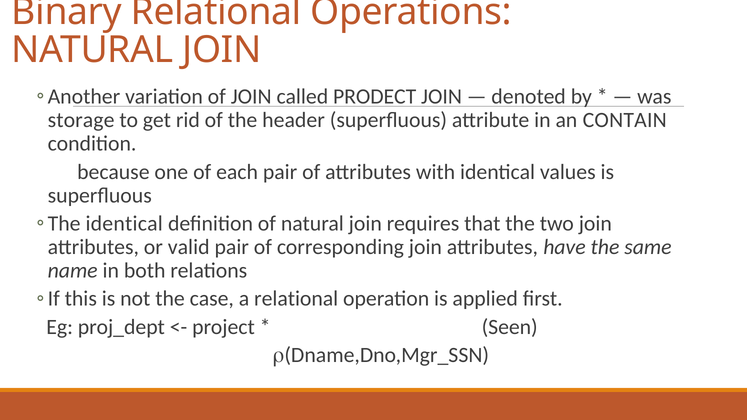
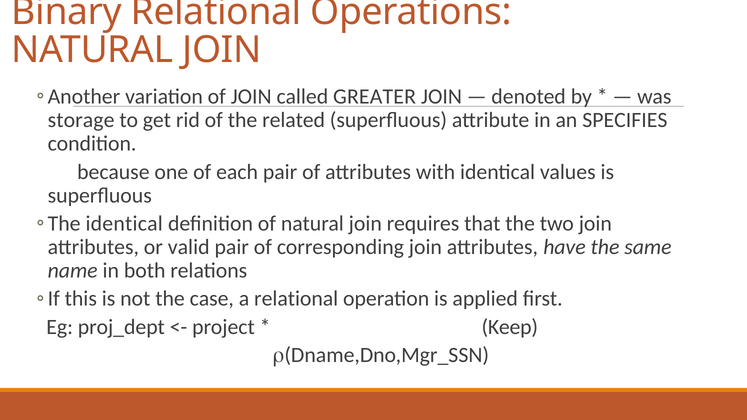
PRODECT: PRODECT -> GREATER (375, 97)
header: header -> related (294, 120)
CONTAIN: CONTAIN -> SPECIFIES (625, 120)
Seen: Seen -> Keep (510, 327)
